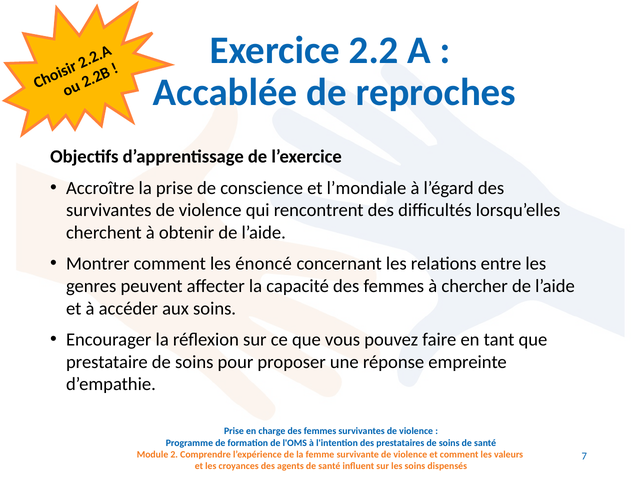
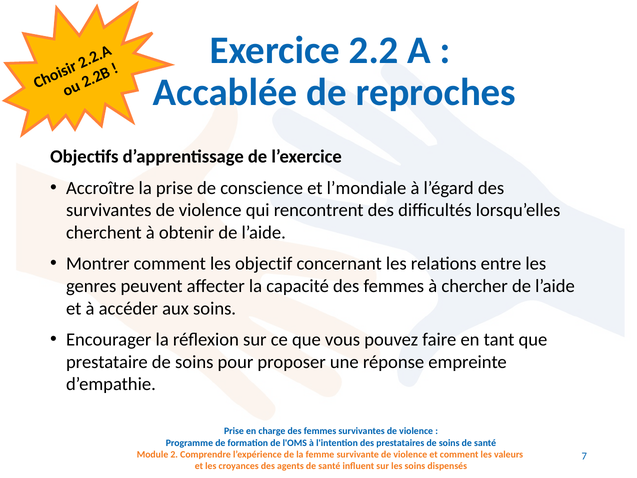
énoncé: énoncé -> objectif (264, 264)
